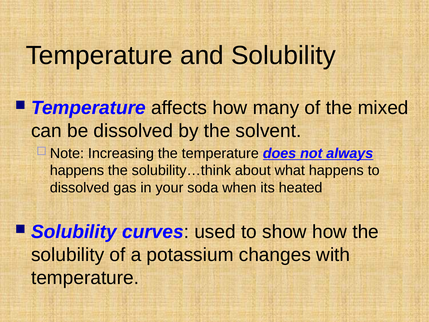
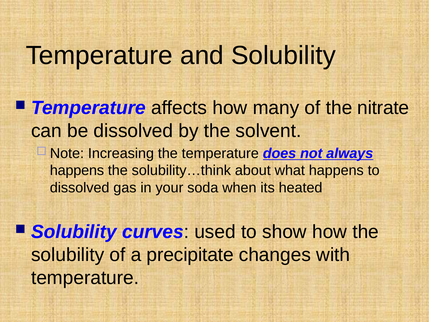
mixed: mixed -> nitrate (383, 108)
potassium: potassium -> precipitate (190, 255)
